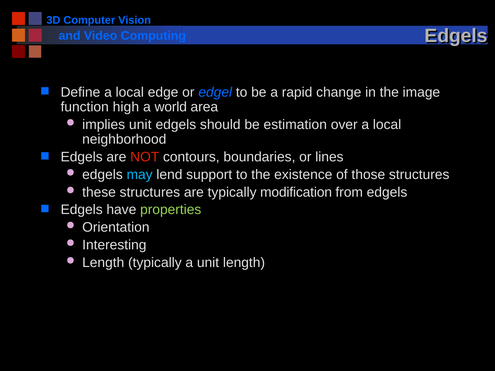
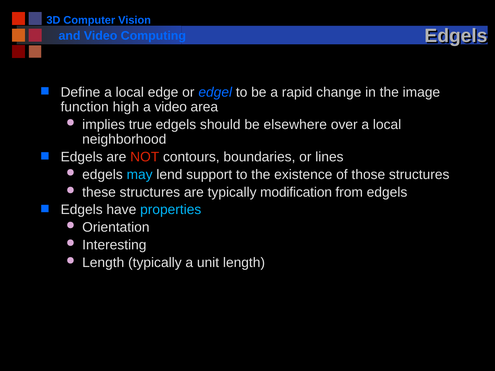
a world: world -> video (171, 107)
implies unit: unit -> true (140, 125)
estimation: estimation -> elsewhere (295, 125)
properties colour: light green -> light blue (171, 210)
